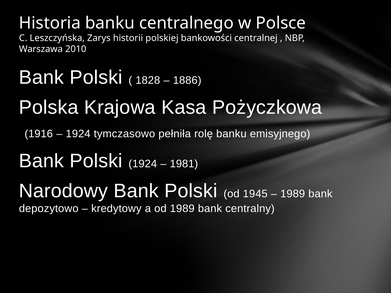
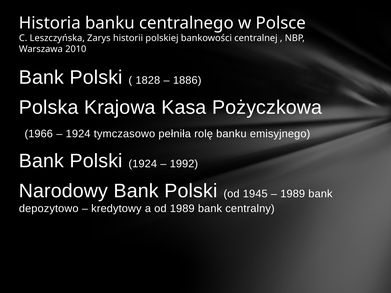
1916: 1916 -> 1966 (39, 134)
1981: 1981 -> 1992 (184, 164)
